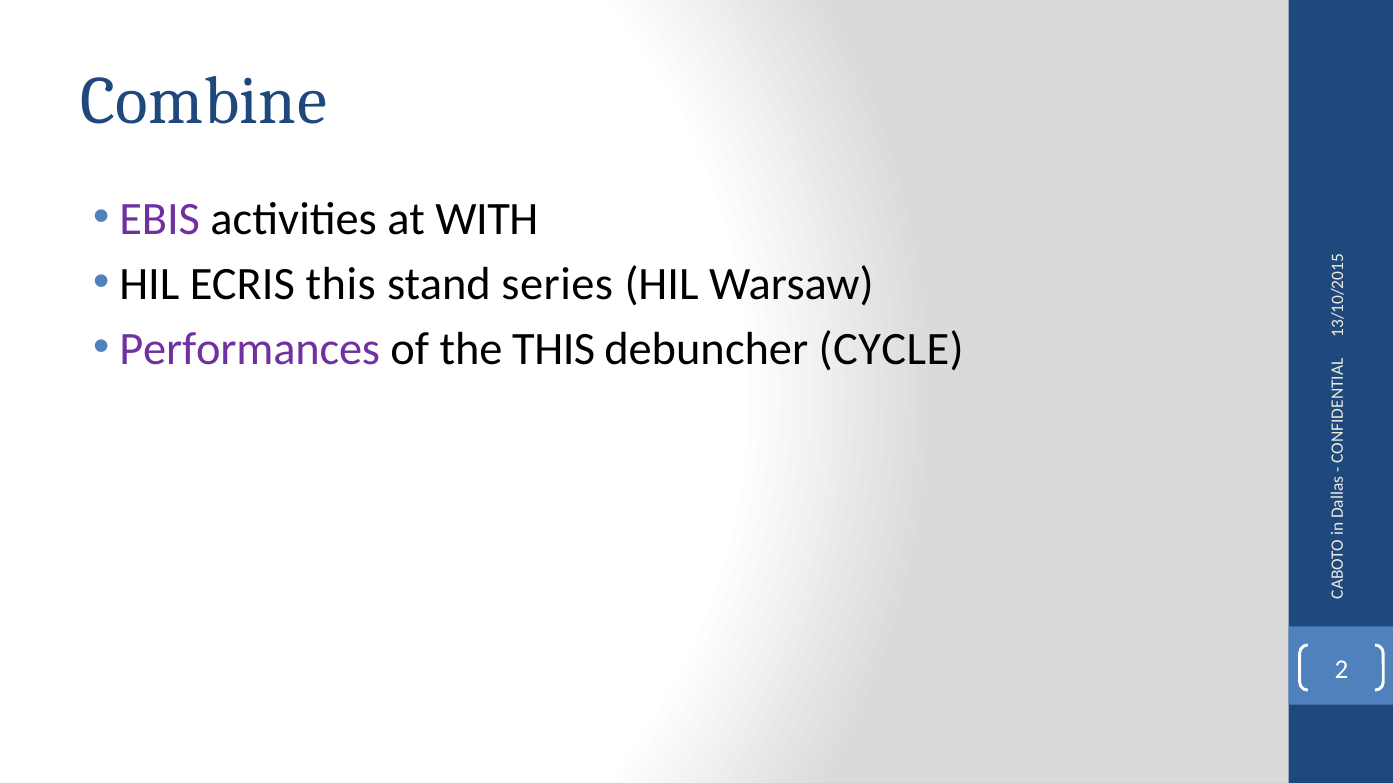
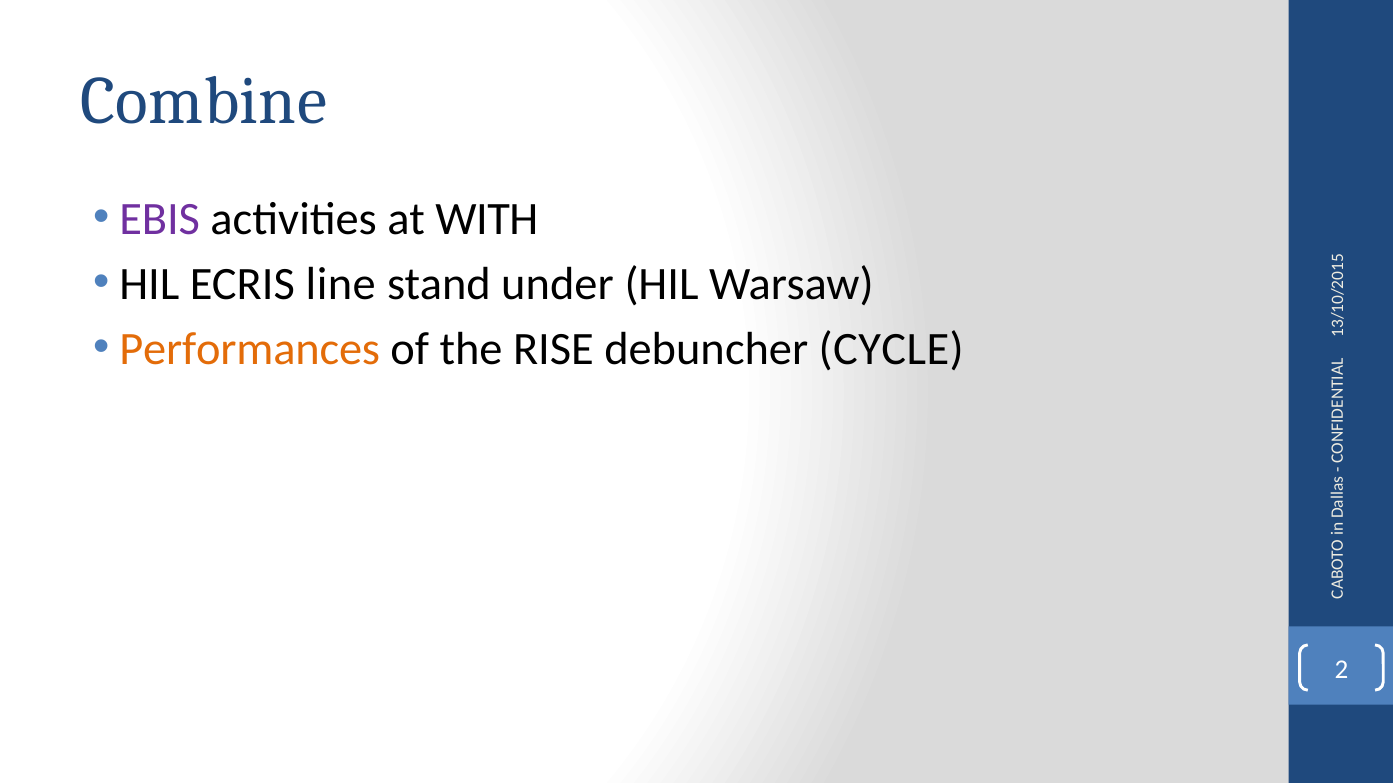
ECRIS this: this -> line (341, 284)
series: series -> under (557, 284)
Performances colour: purple -> orange (250, 349)
the THIS: THIS -> RISE (553, 349)
